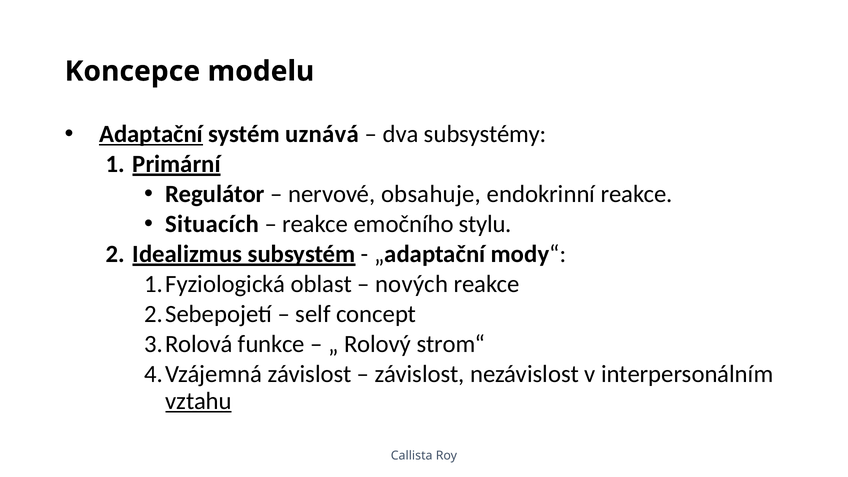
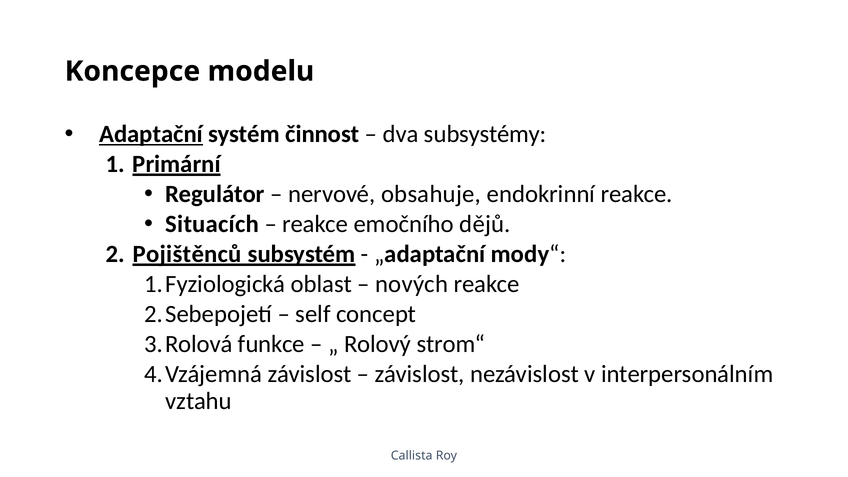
uznává: uznává -> činnost (322, 134)
stylu: stylu -> dějů (485, 224)
Idealizmus: Idealizmus -> Pojištěnců (187, 254)
vztahu underline: present -> none (199, 401)
